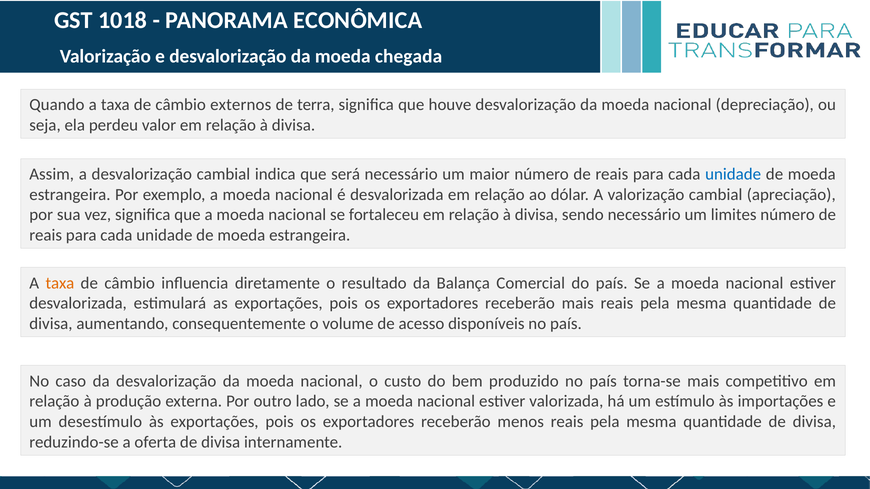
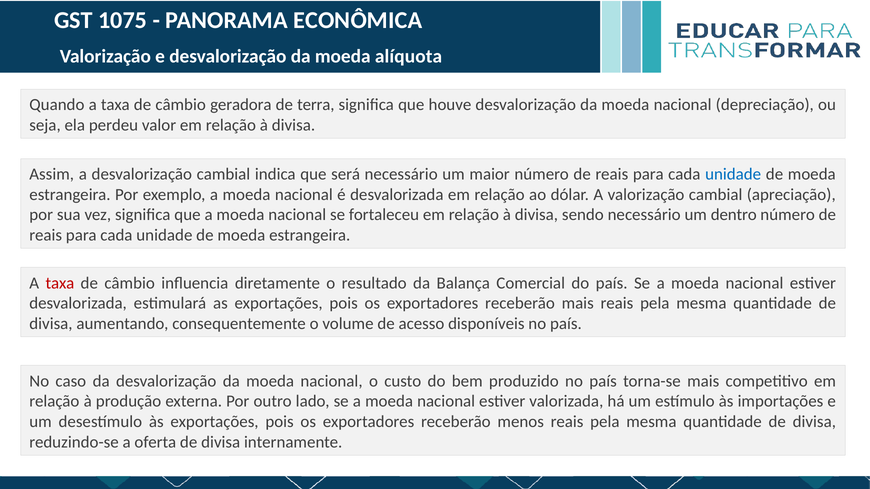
1018: 1018 -> 1075 (123, 20)
chegada: chegada -> alíquota (409, 56)
externos: externos -> geradora (241, 105)
limites: limites -> dentro (734, 215)
taxa colour: orange -> red (60, 283)
